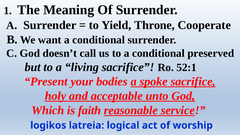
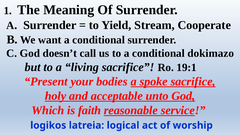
Throne: Throne -> Stream (154, 25)
preserved: preserved -> dokimazo (211, 53)
52:1: 52:1 -> 19:1 (187, 67)
